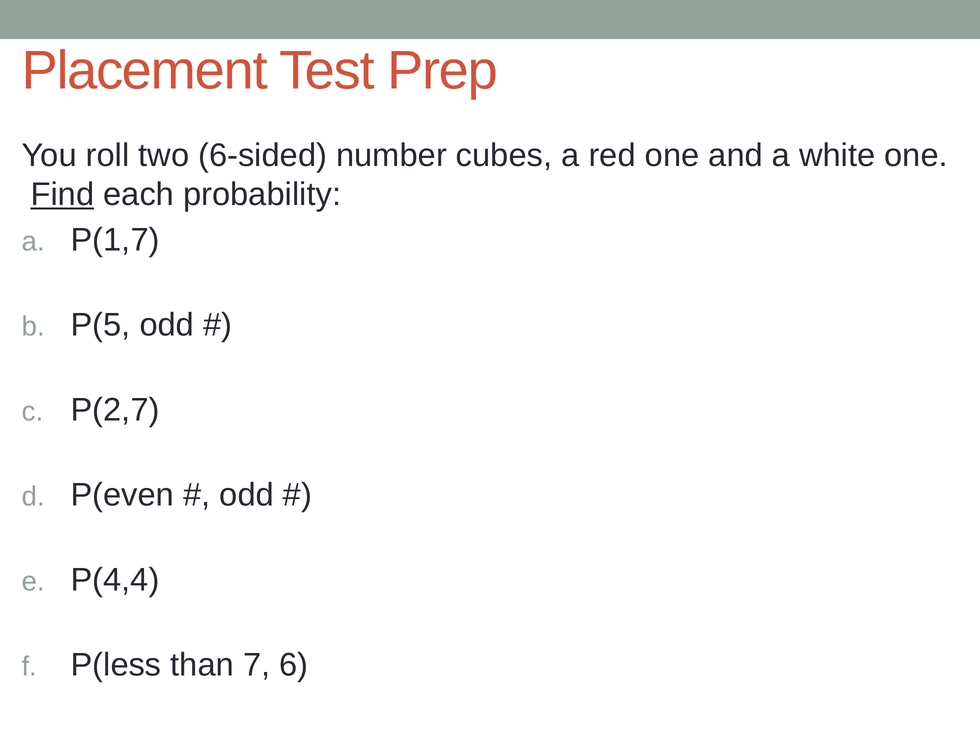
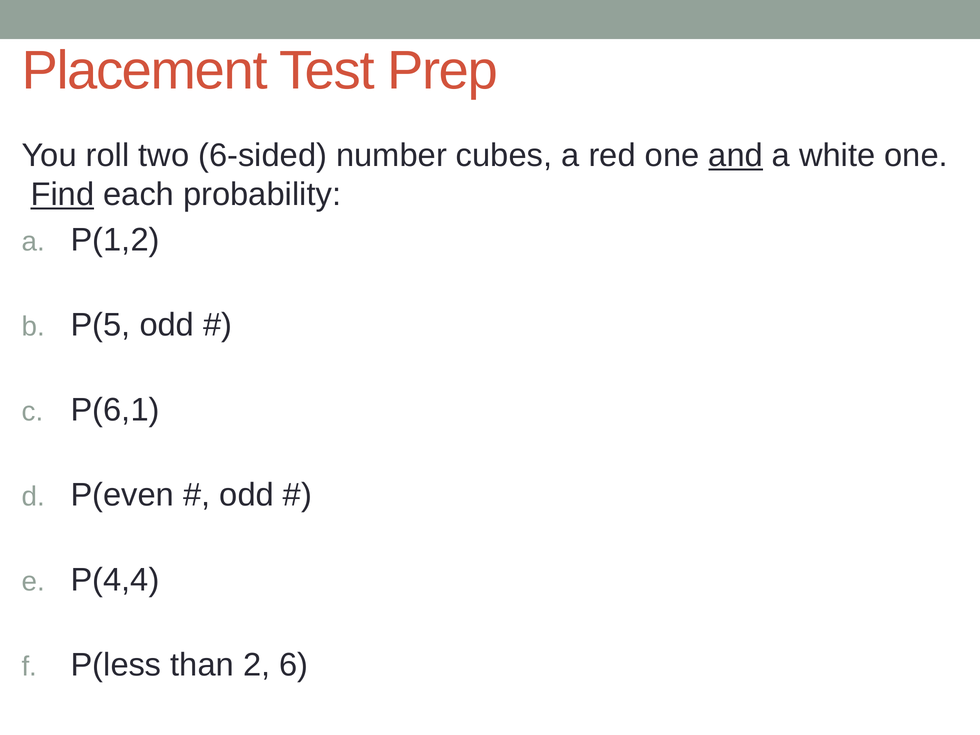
and underline: none -> present (736, 155)
P(1,7: P(1,7 -> P(1,2 (115, 240)
P(2,7: P(2,7 -> P(6,1 (115, 410)
7: 7 -> 2 (257, 665)
